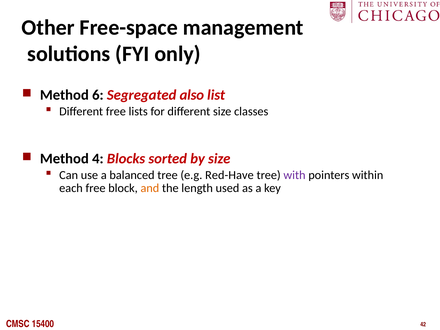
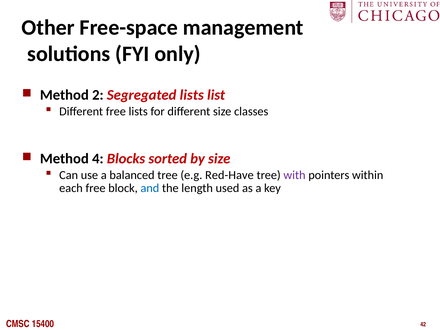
6: 6 -> 2 (98, 95)
Segregated also: also -> lists (192, 95)
and colour: orange -> blue (150, 188)
